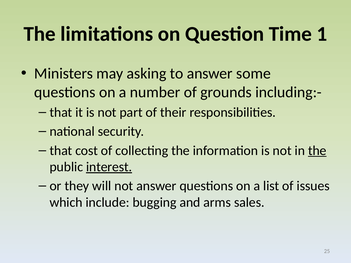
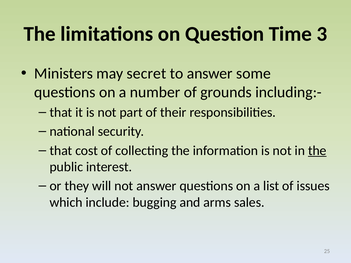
1: 1 -> 3 (322, 34)
asking: asking -> secret (146, 74)
interest underline: present -> none (109, 167)
